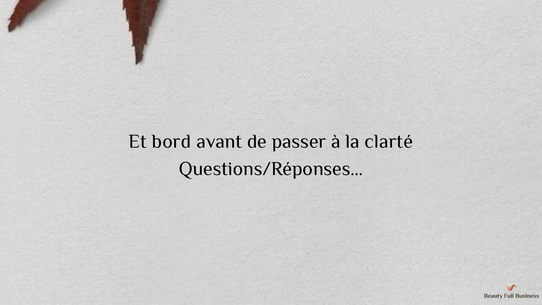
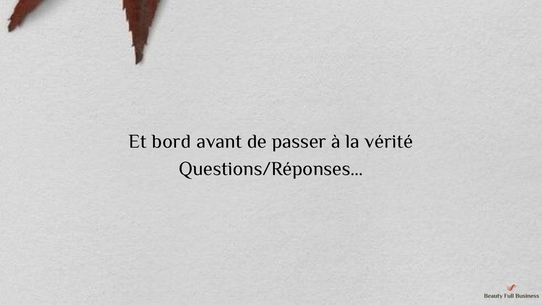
clarté: clarté -> vérité (389, 141)
